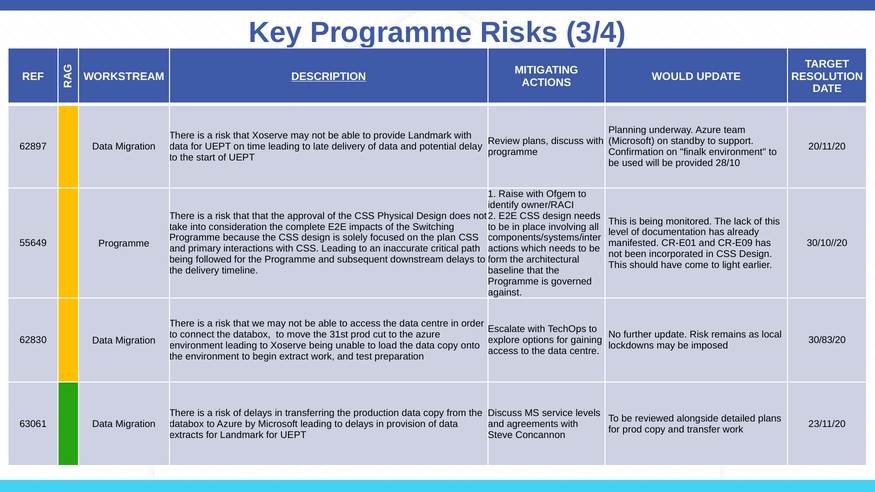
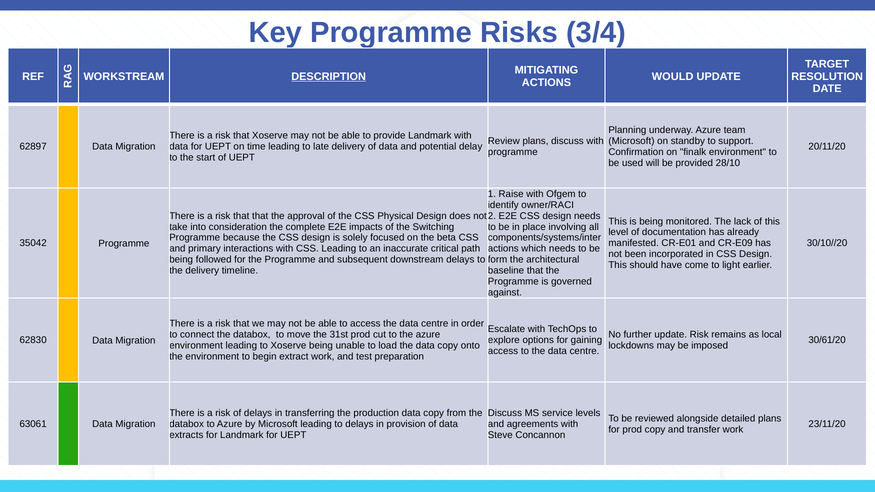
plan: plan -> beta (446, 238)
55649: 55649 -> 35042 (33, 243)
30/83/20: 30/83/20 -> 30/61/20 (827, 340)
